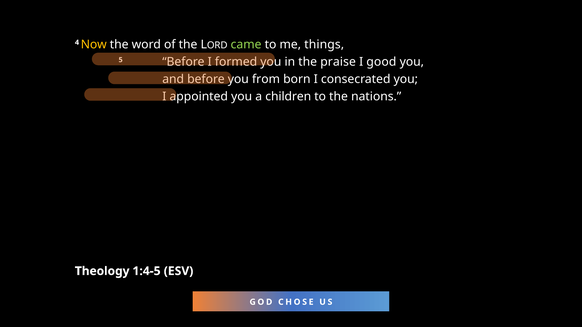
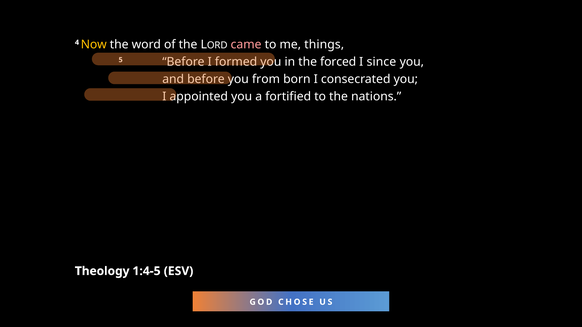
came colour: light green -> pink (246, 44)
praise: praise -> forced (338, 62)
good: good -> since (381, 62)
children: children -> fortified (288, 97)
